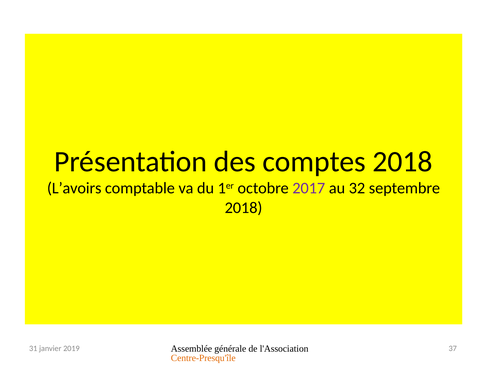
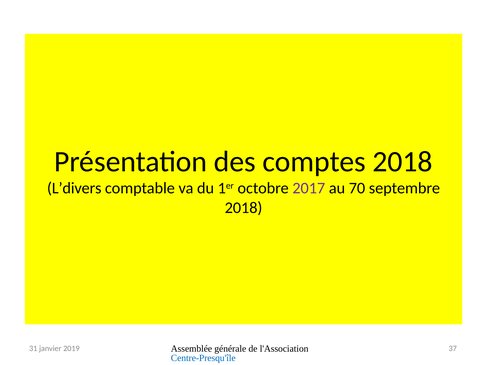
L’avoirs: L’avoirs -> L’divers (74, 188)
32: 32 -> 70 (357, 188)
Centre-Presqu'île colour: orange -> blue (203, 358)
